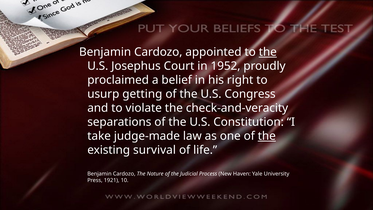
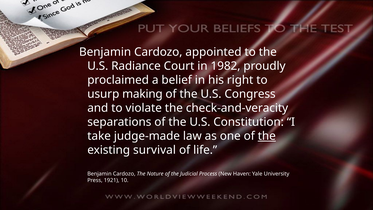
the underline: present -> none (268, 52)
Josephus: Josephus -> Radiance (136, 66)
1952: 1952 -> 1982 (225, 66)
getting: getting -> making (142, 94)
